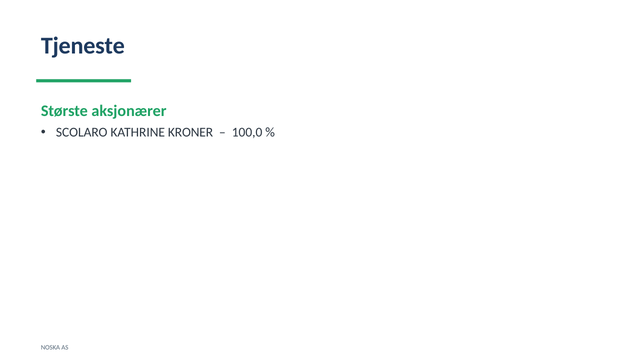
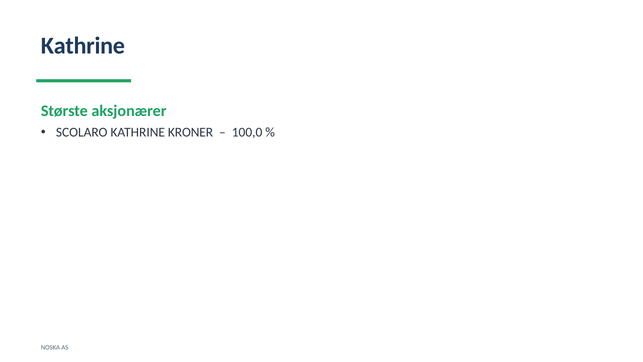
Tjeneste: Tjeneste -> Kathrine (83, 46)
